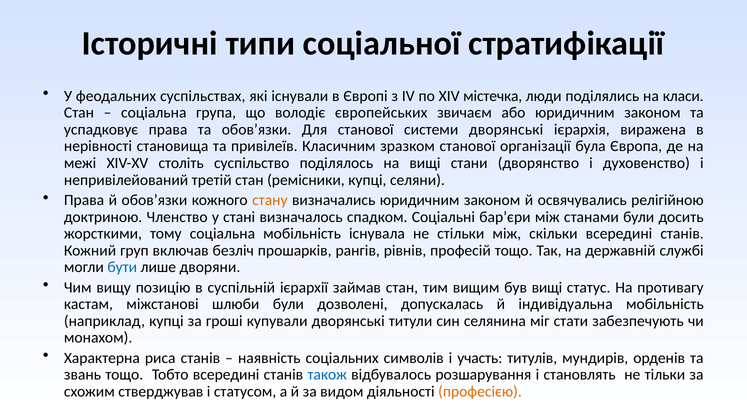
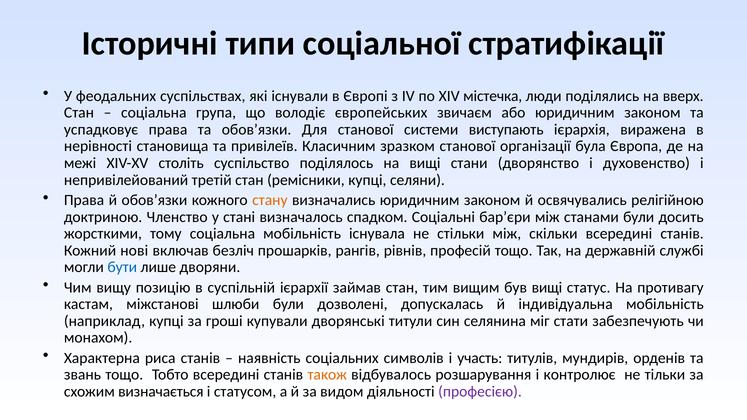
класи: класи -> вверх (683, 96)
системи дворянські: дворянські -> виступають (506, 130)
груп: груп -> нові (134, 251)
також colour: blue -> orange (327, 375)
становлять: становлять -> контролює (580, 375)
стверджував: стверджував -> визначається (161, 392)
професією colour: orange -> purple (480, 392)
